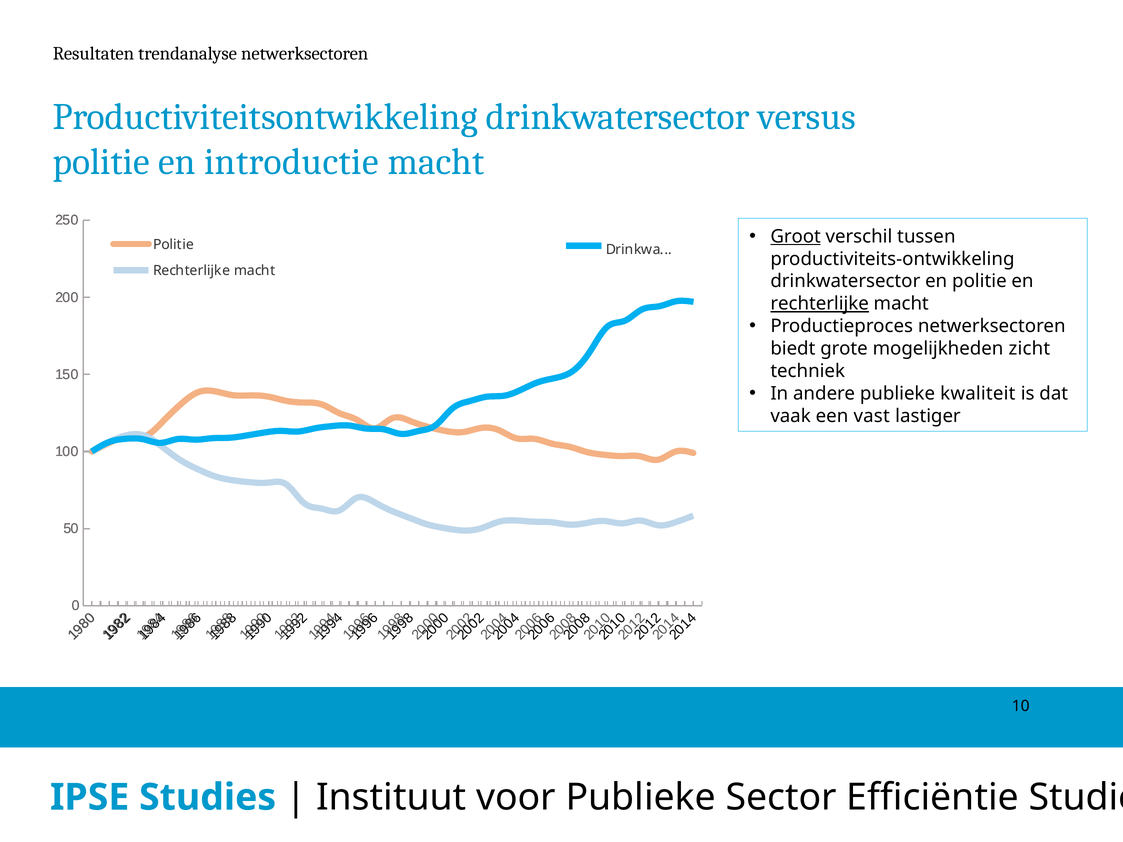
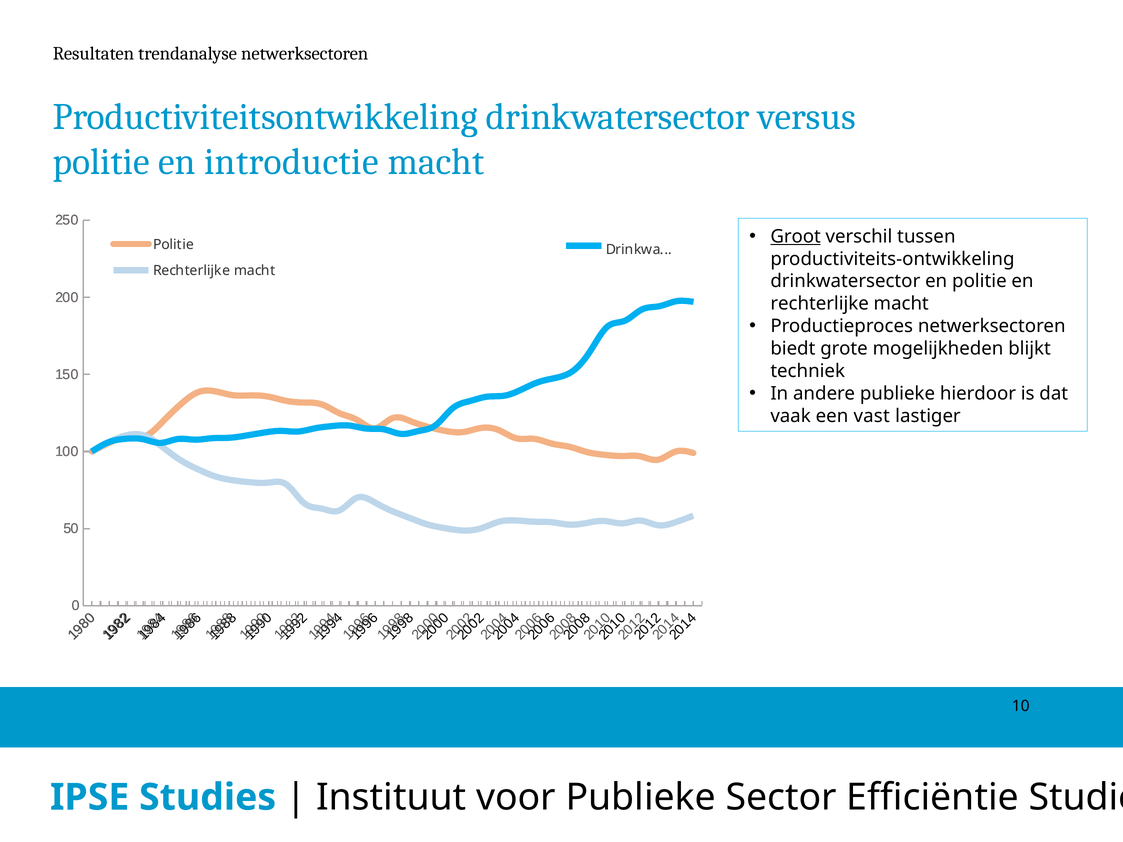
rechterlijke underline: present -> none (820, 304)
zicht: zicht -> blijkt (1030, 349)
kwaliteit: kwaliteit -> hierdoor (978, 394)
